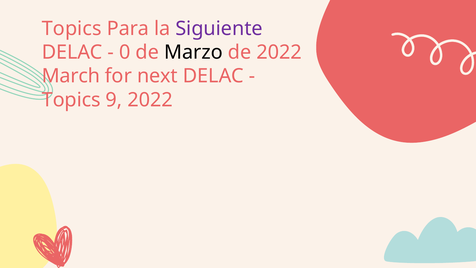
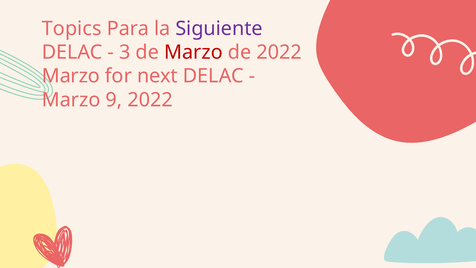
0: 0 -> 3 (125, 52)
Marzo colour: black -> red (193, 52)
March: March -> Marzo (71, 76)
Topics: Topics -> Marzo (71, 100)
